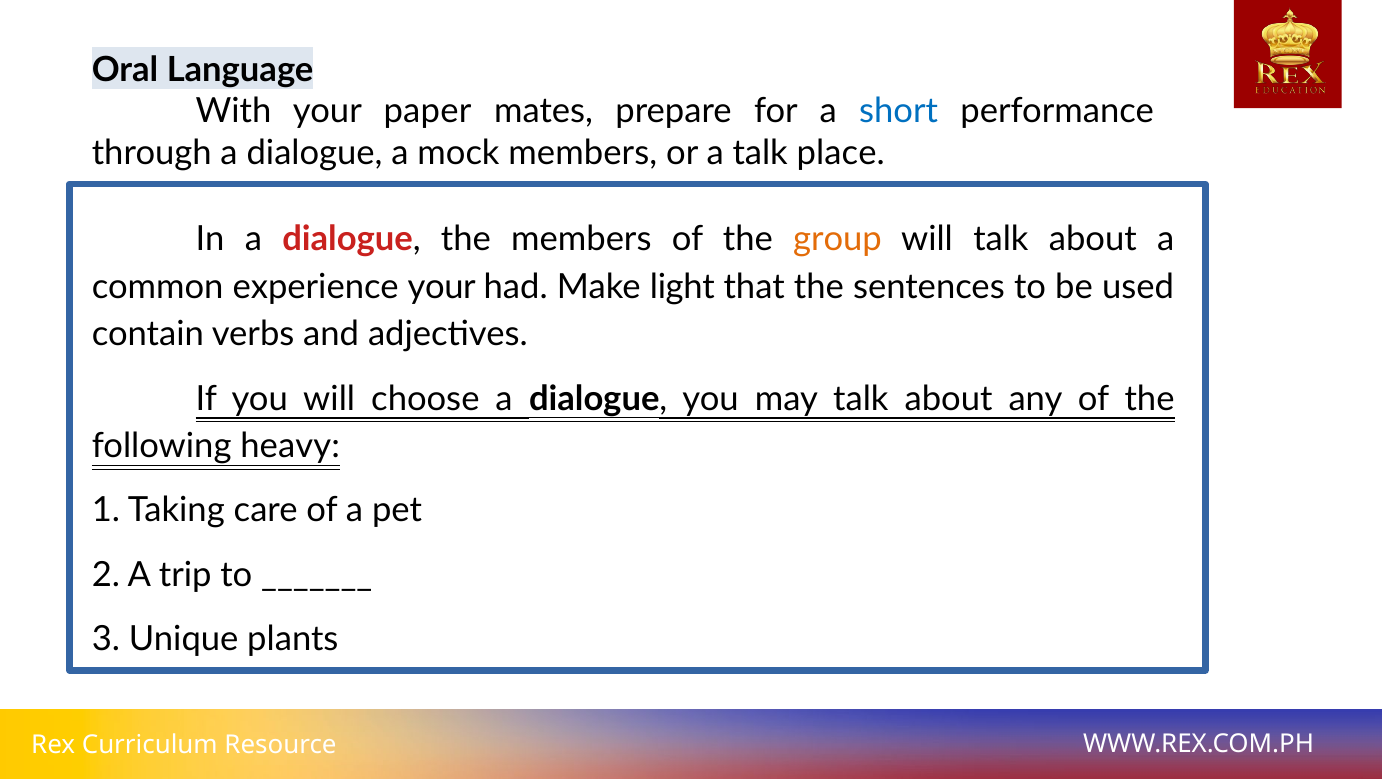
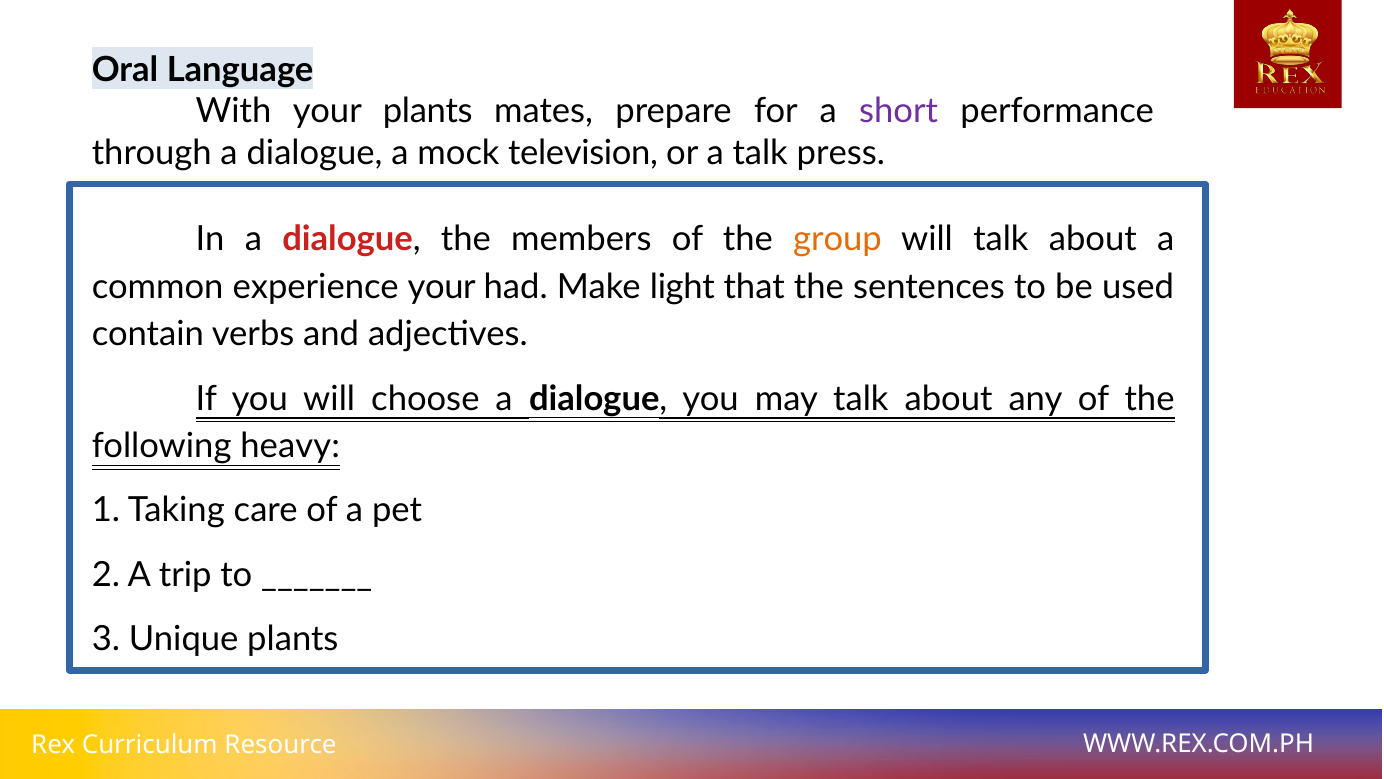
your paper: paper -> plants (428, 111)
short colour: blue -> purple (899, 111)
mock members: members -> television (583, 153)
place: place -> press (841, 153)
